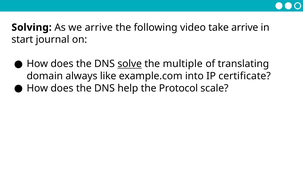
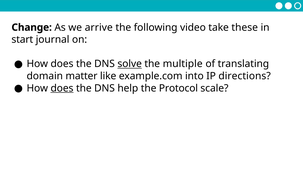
Solving: Solving -> Change (32, 27)
take arrive: arrive -> these (245, 27)
always: always -> matter (82, 76)
certificate: certificate -> directions (245, 76)
does underline: none -> present (62, 88)
